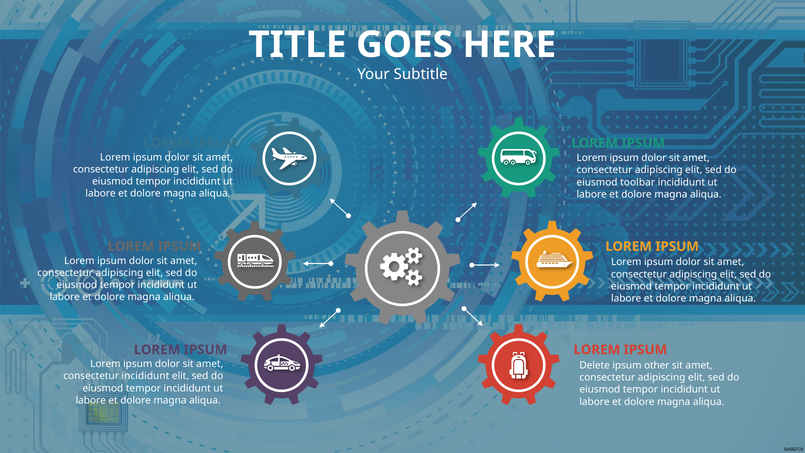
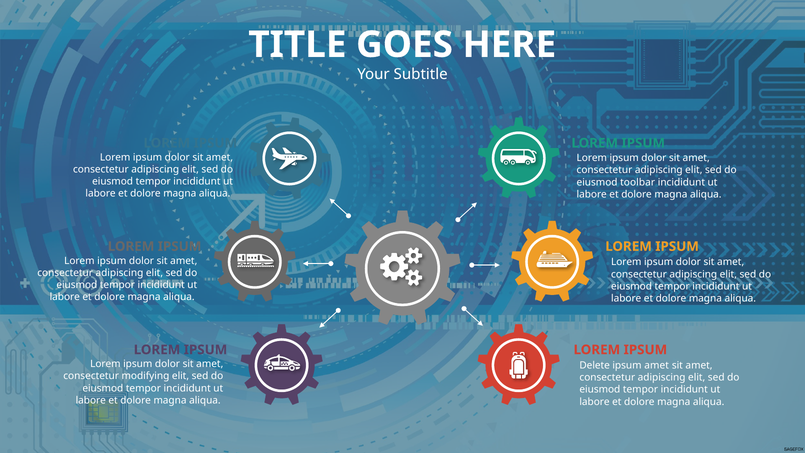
ipsum other: other -> amet (657, 365)
consectetur incididunt: incididunt -> modifying (145, 376)
